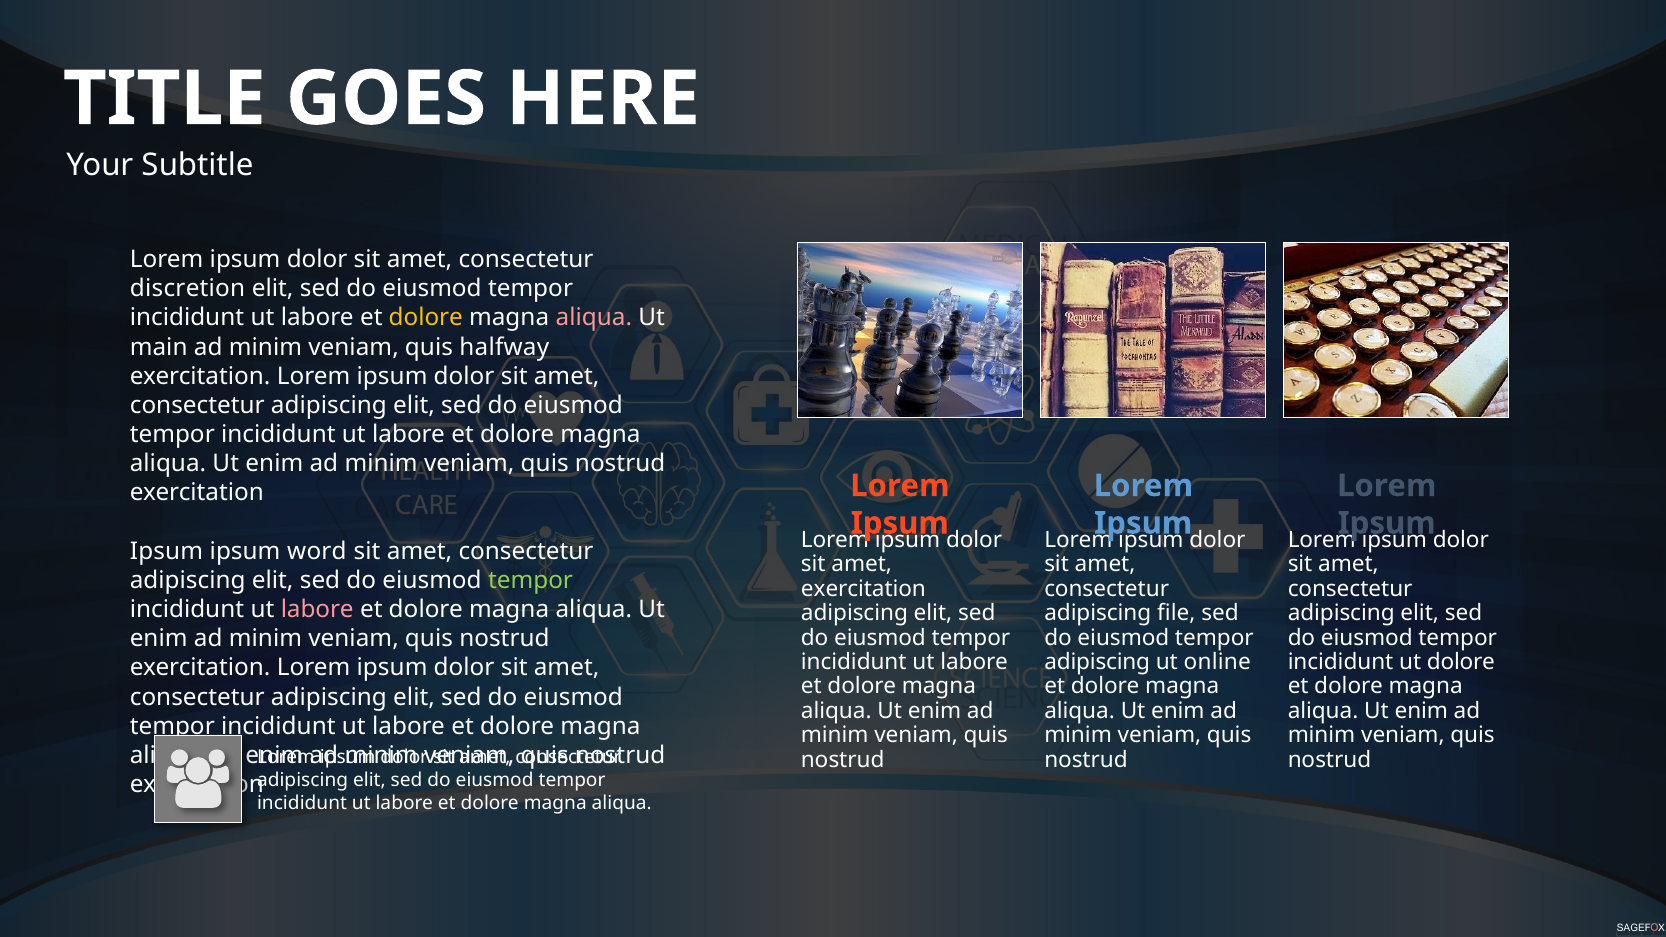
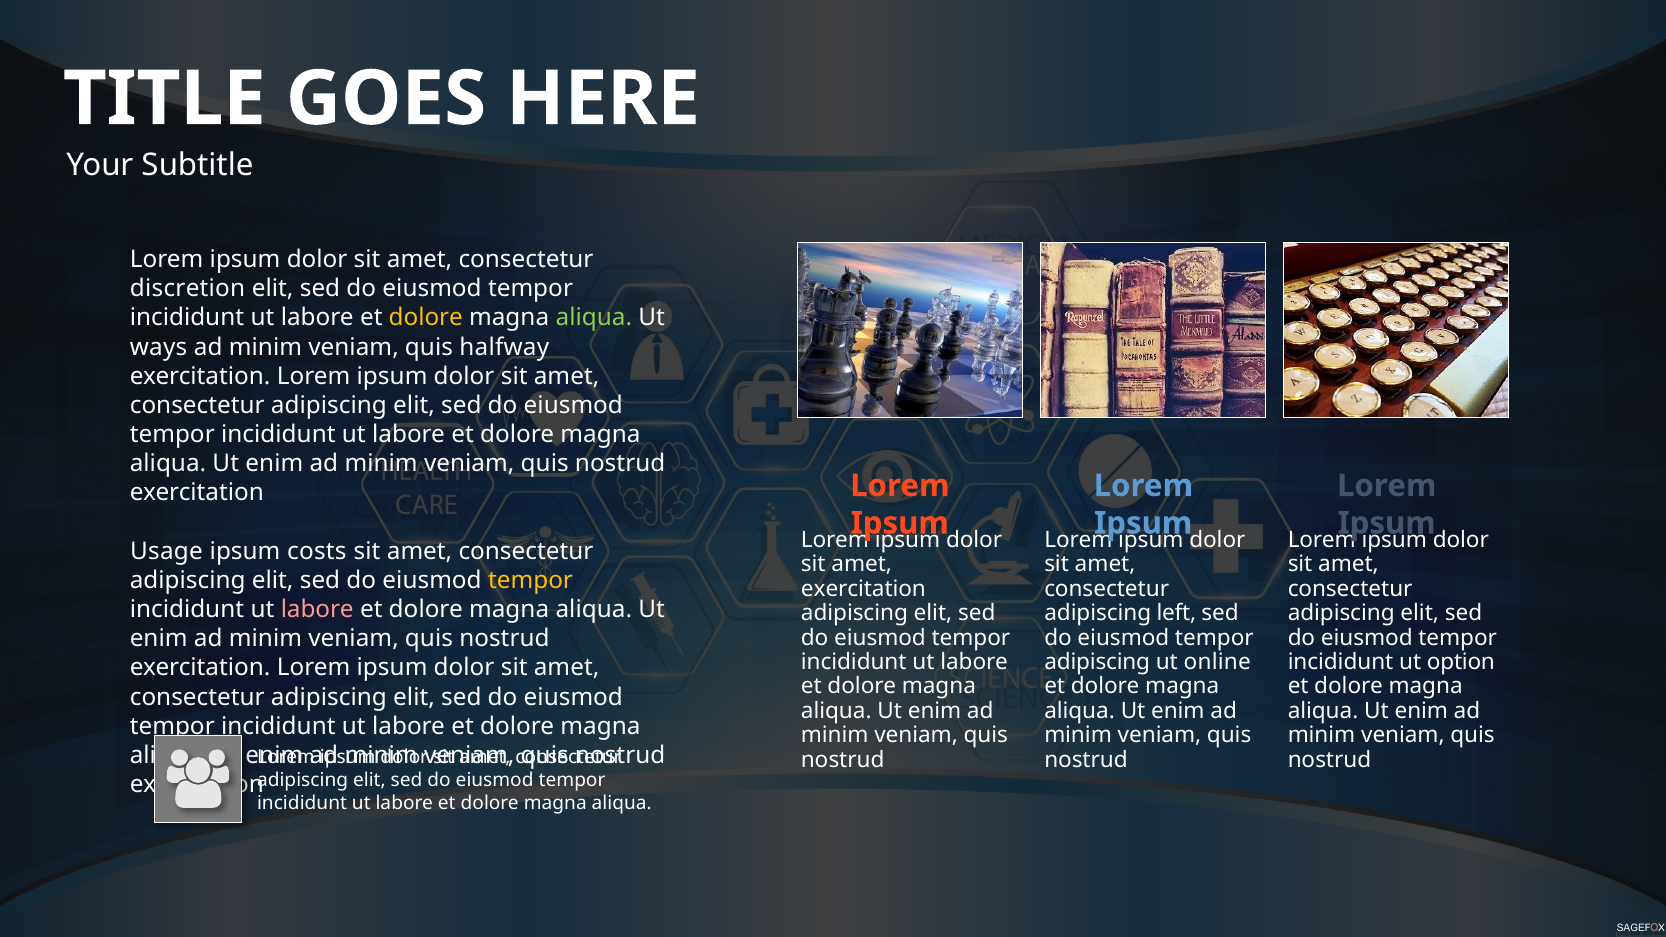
aliqua colour: pink -> light green (594, 318)
main: main -> ways (159, 347)
Ipsum: Ipsum -> Usage (166, 551)
word: word -> costs (317, 551)
tempor colour: light green -> yellow (531, 580)
file: file -> left (1176, 613)
ut dolore: dolore -> option (1461, 662)
